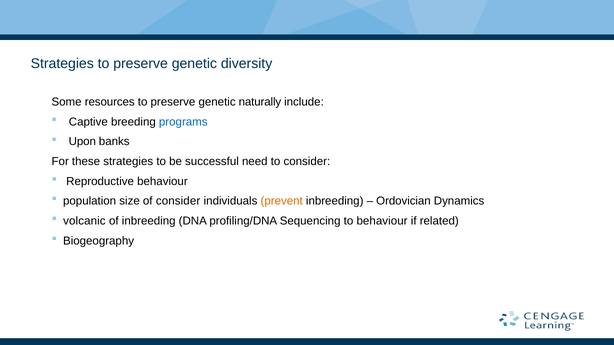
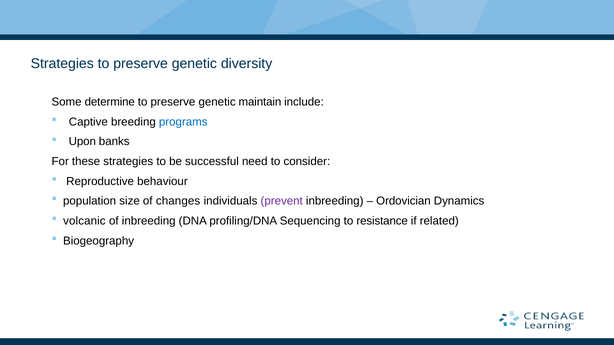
resources: resources -> determine (110, 102)
naturally: naturally -> maintain (260, 102)
of consider: consider -> changes (178, 201)
prevent colour: orange -> purple (282, 201)
to behaviour: behaviour -> resistance (382, 221)
